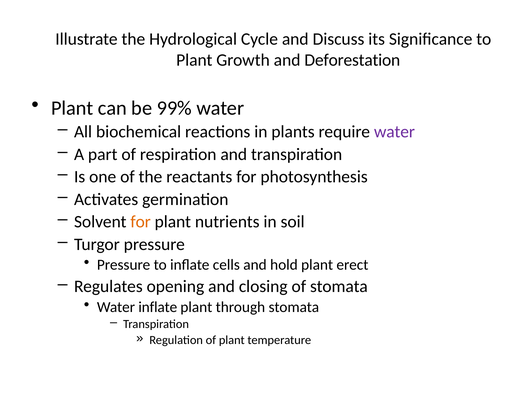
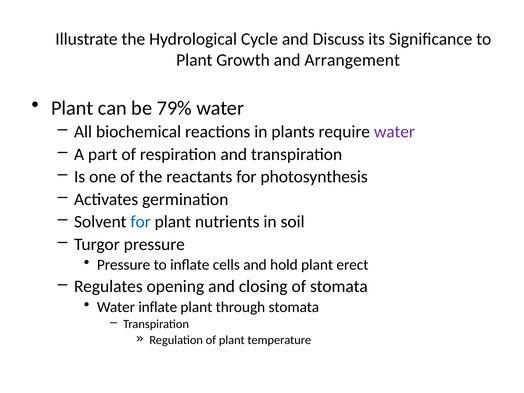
Deforestation: Deforestation -> Arrangement (352, 60)
99%: 99% -> 79% (174, 108)
for colour: orange -> blue (141, 222)
